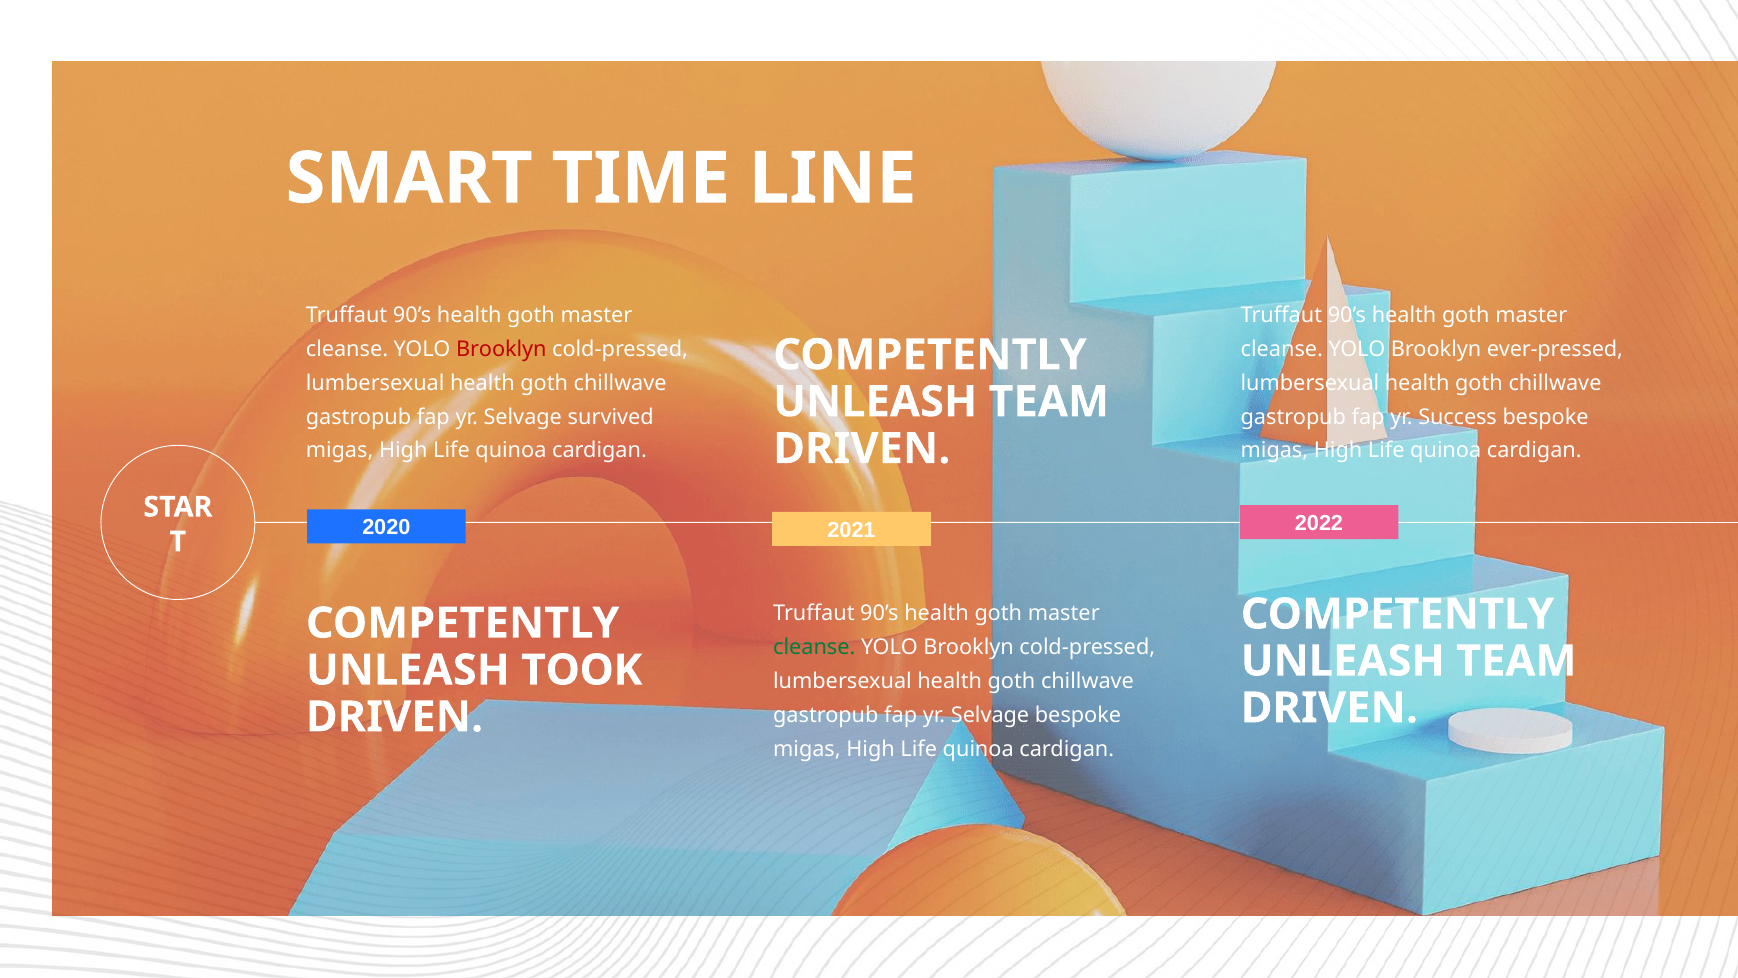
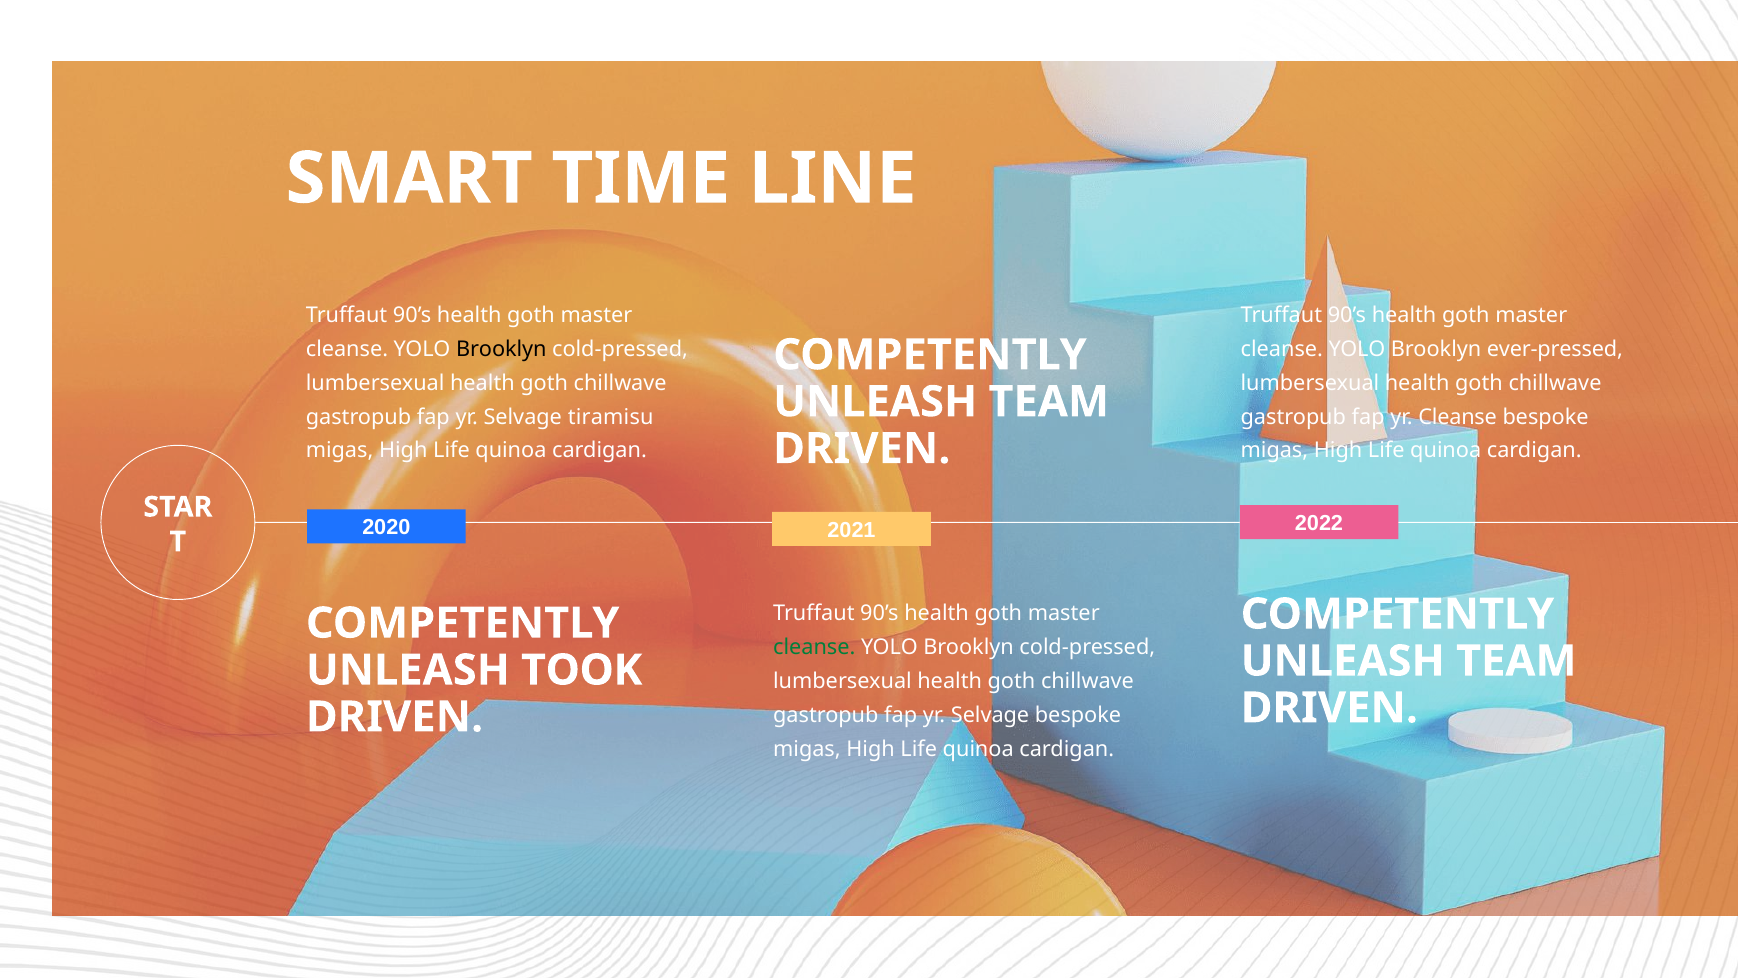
Brooklyn colour: red -> black (501, 349)
survived: survived -> tiramisu (611, 417)
yr Success: Success -> Cleanse (1458, 417)
